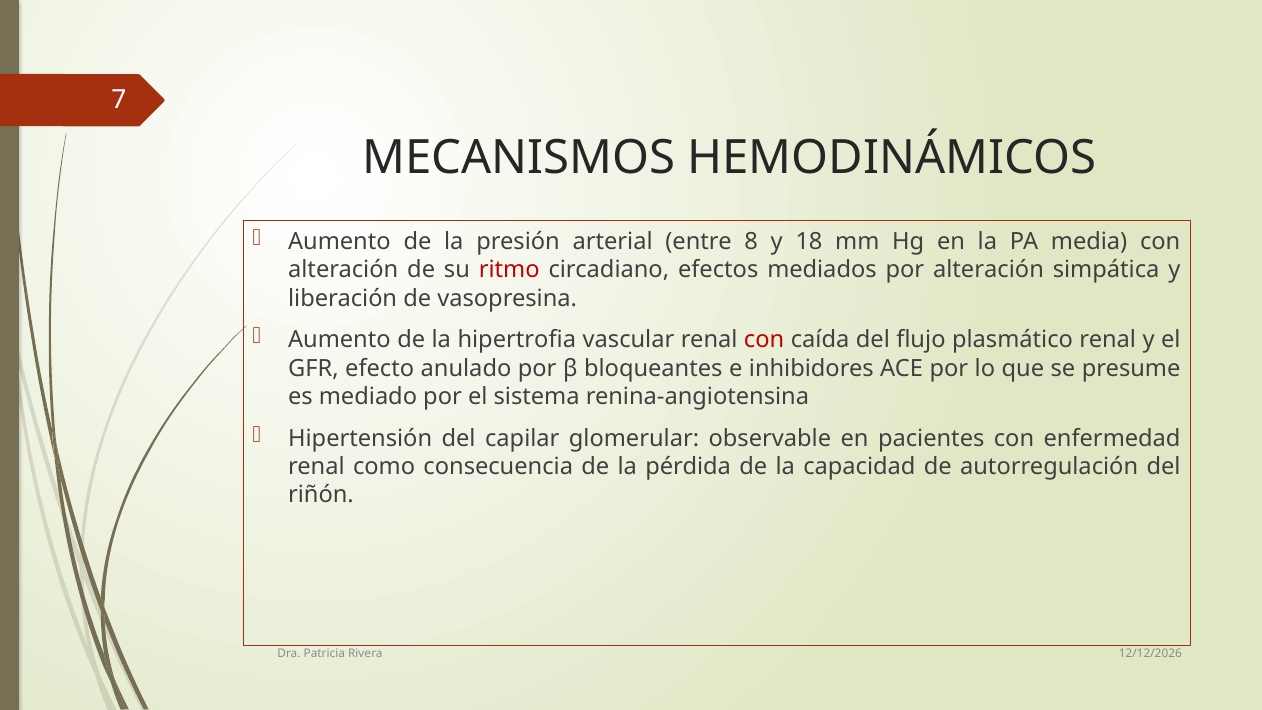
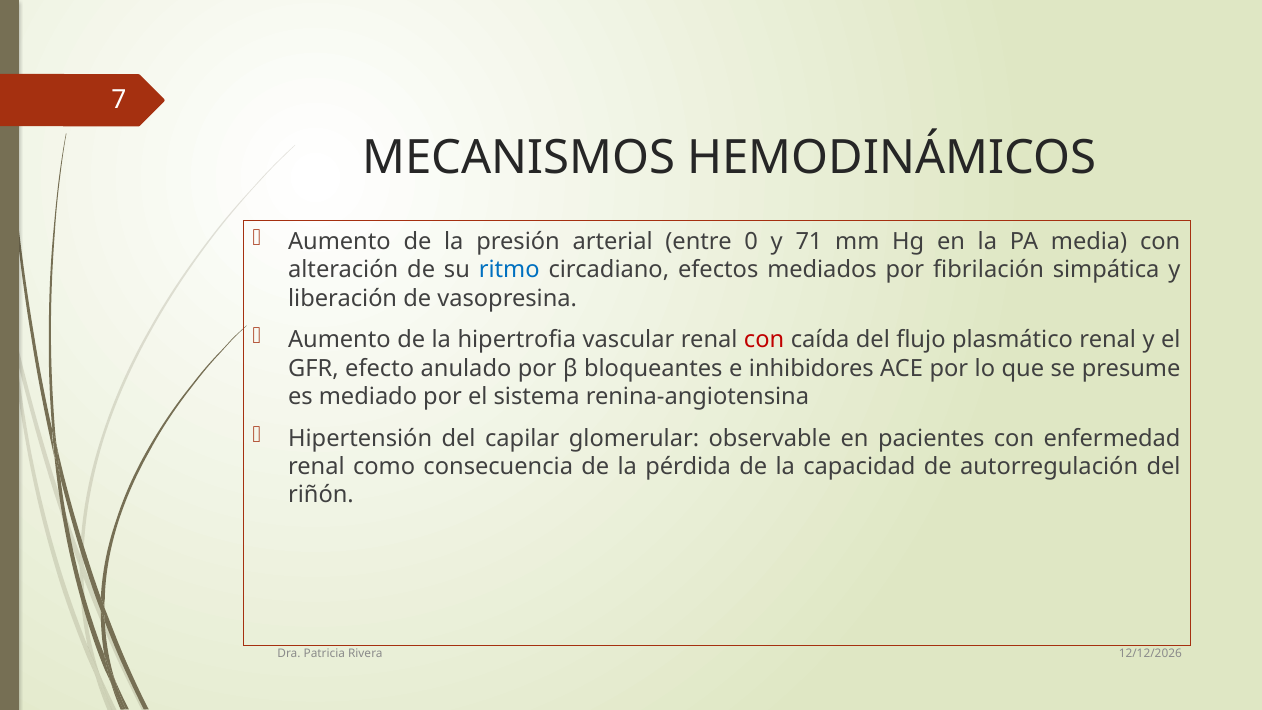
8: 8 -> 0 (751, 241)
18: 18 -> 71 (809, 241)
ritmo colour: red -> blue (509, 270)
por alteración: alteración -> fibrilación (988, 270)
